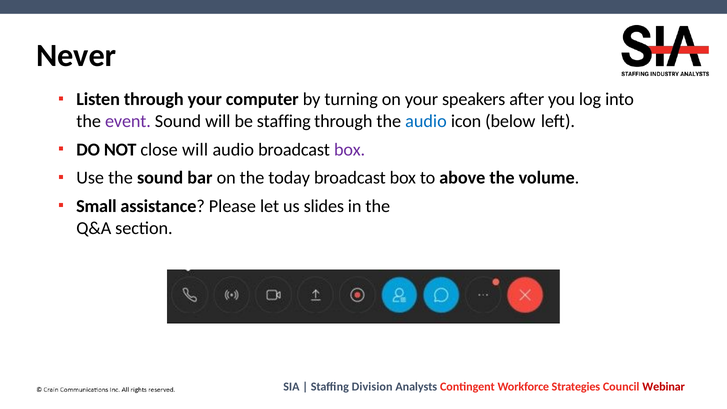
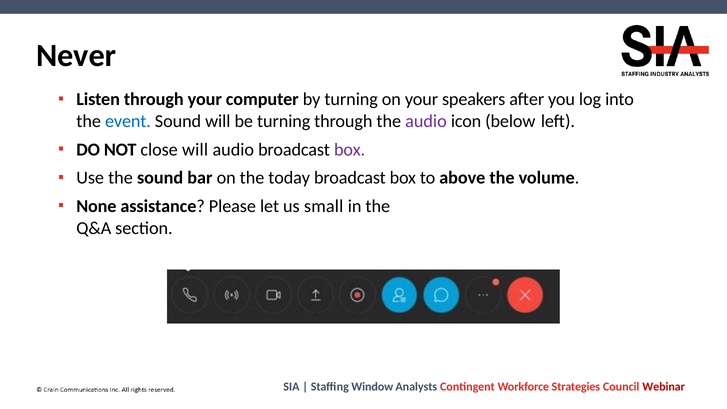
event colour: purple -> blue (128, 121)
be staffing: staffing -> turning (284, 121)
audio colour: blue -> purple (426, 121)
Small: Small -> None (96, 206)
slides: slides -> small (324, 206)
Division: Division -> Window (372, 387)
